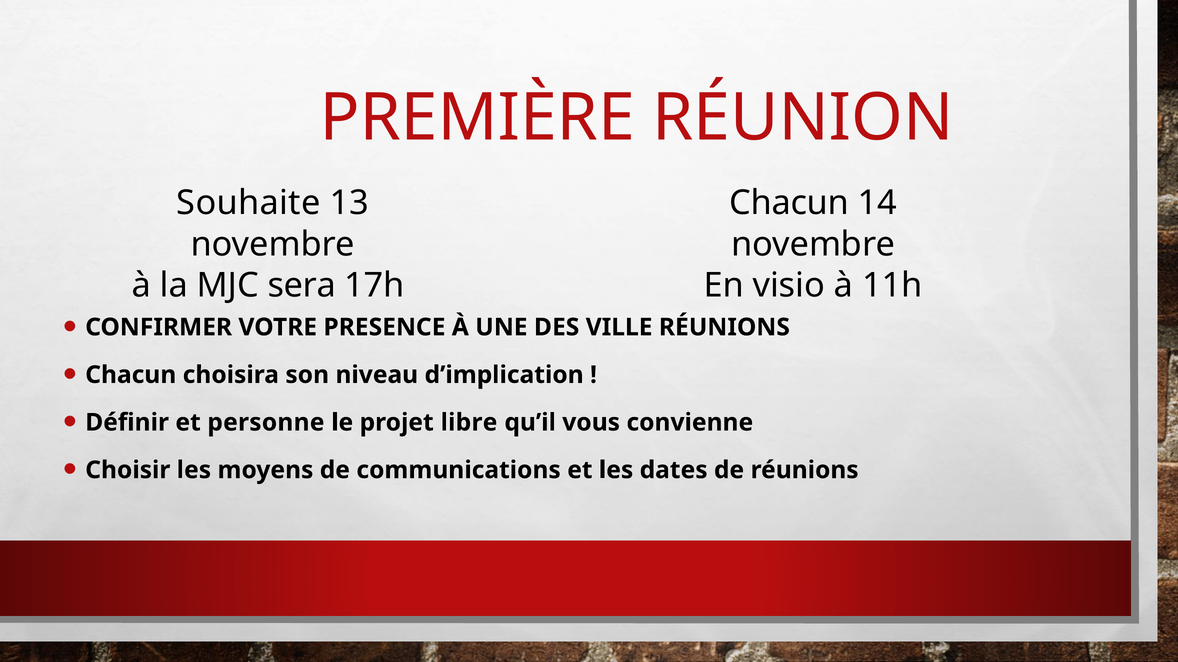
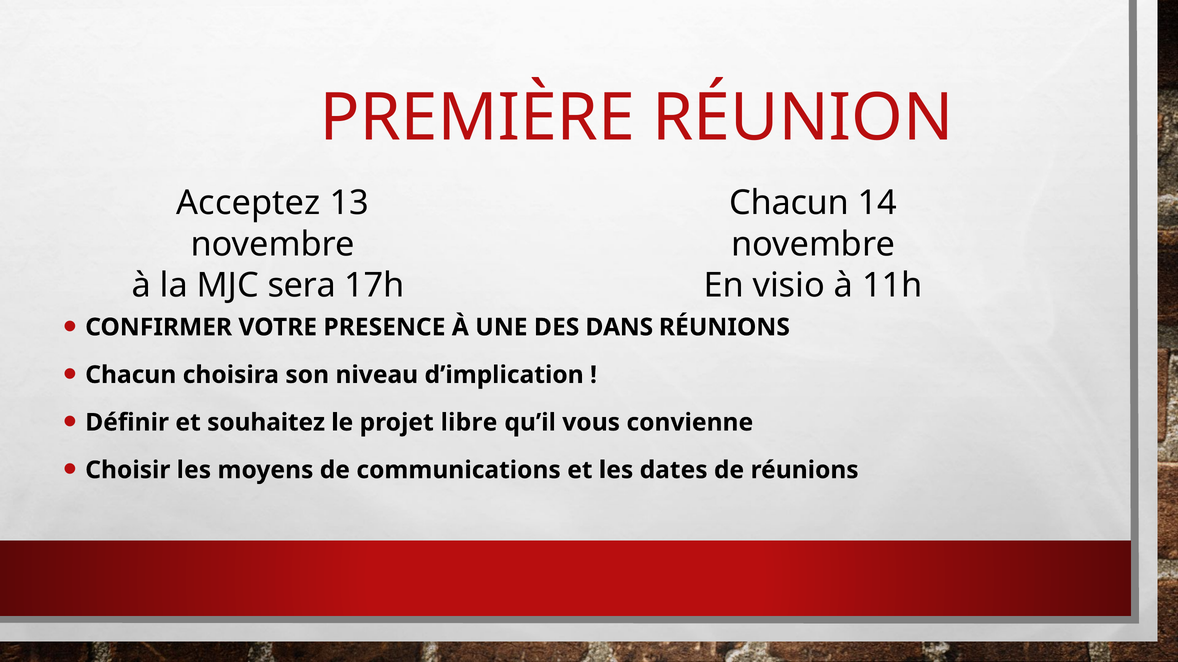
Souhaite: Souhaite -> Acceptez (249, 203)
VILLE: VILLE -> DANS (619, 328)
personne: personne -> souhaitez (266, 423)
